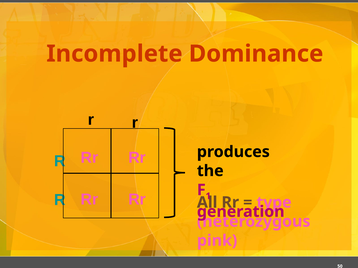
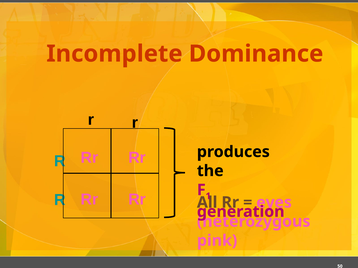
type: type -> eyes (274, 203)
